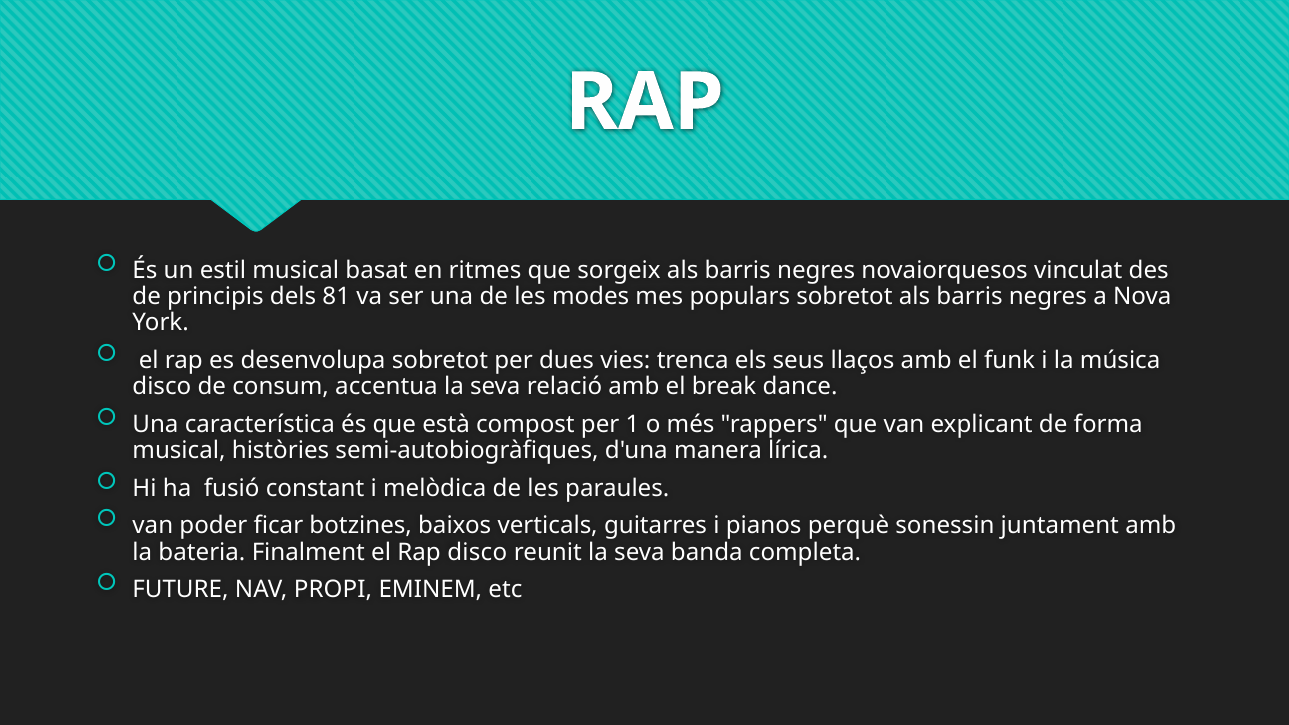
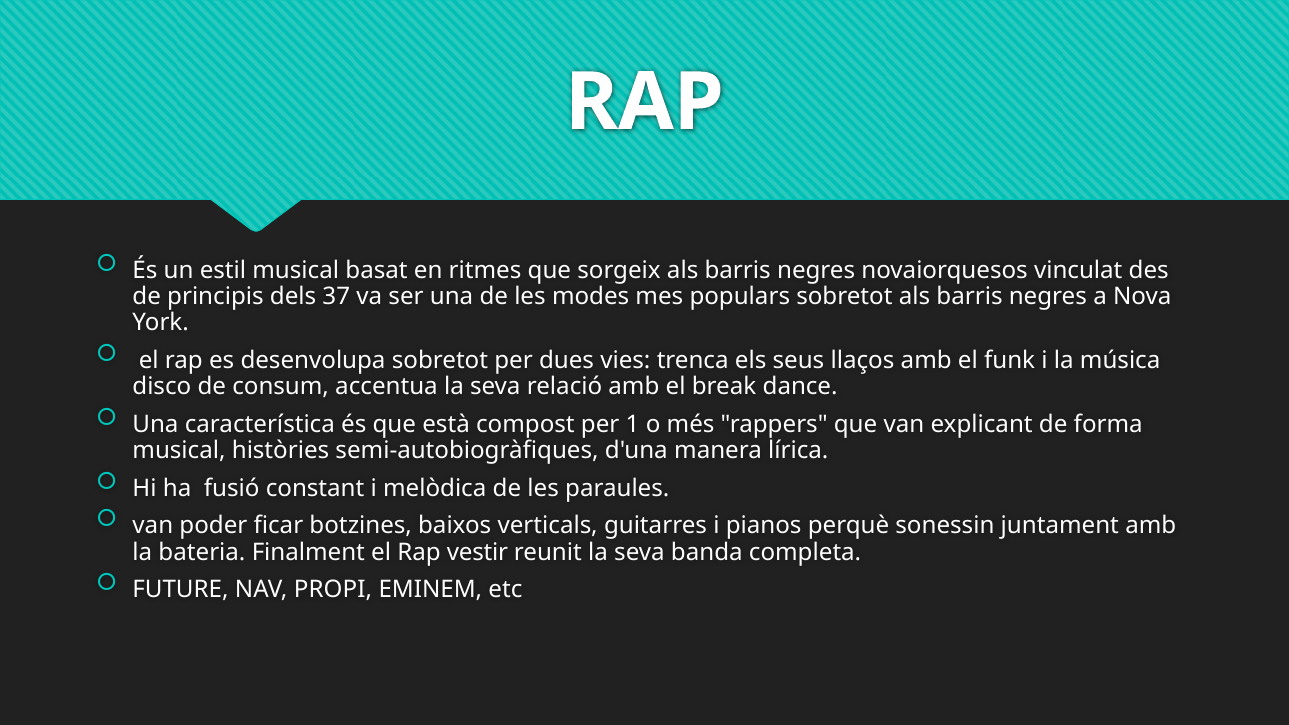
81: 81 -> 37 (336, 297)
Rap disco: disco -> vestir (477, 552)
